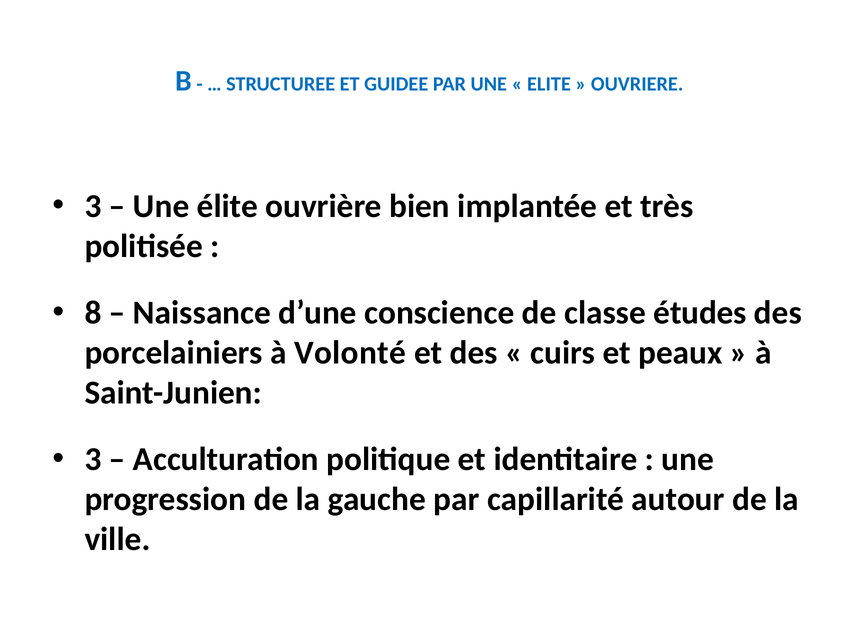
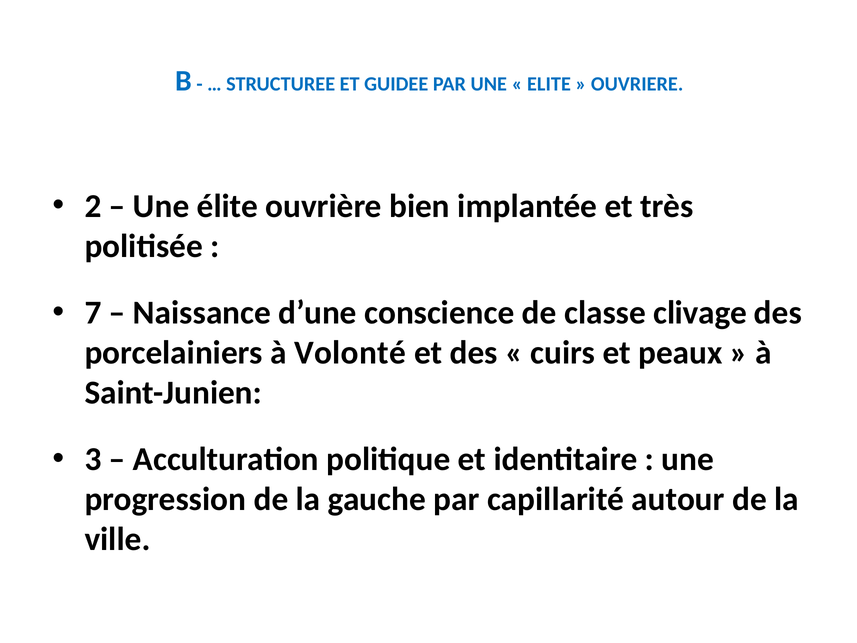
3: 3 -> 2 (93, 206)
8: 8 -> 7 (93, 313)
études: études -> clivage (700, 313)
